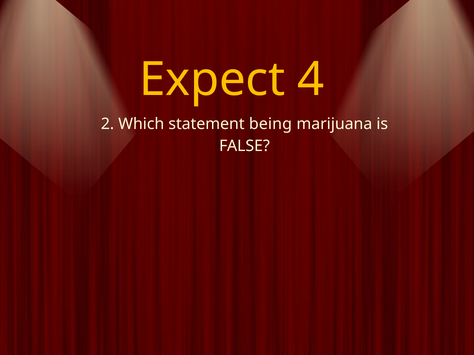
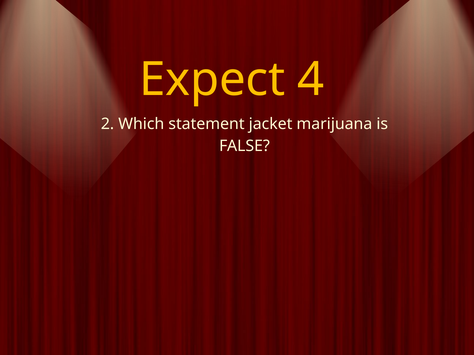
being: being -> jacket (271, 124)
